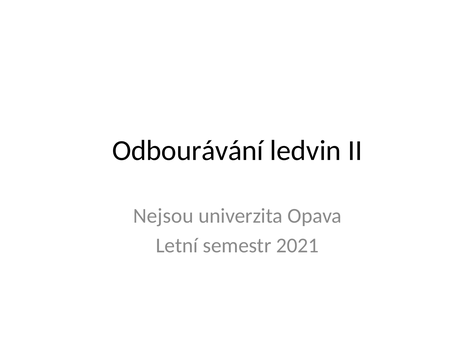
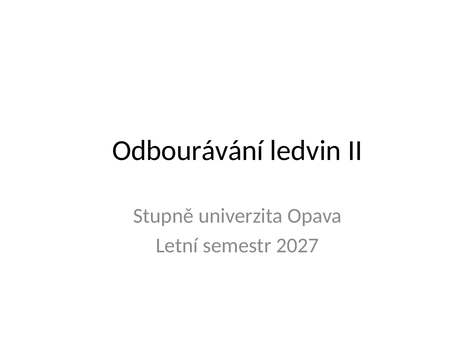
Nejsou: Nejsou -> Stupně (163, 216)
2021: 2021 -> 2027 (298, 246)
